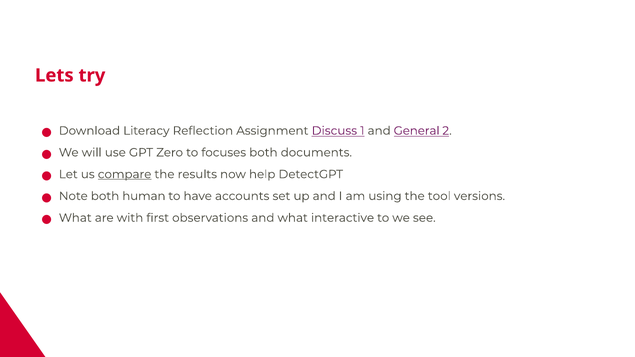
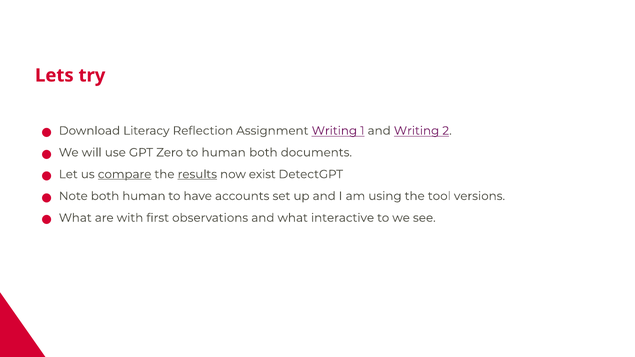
Assignment Discuss: Discuss -> Writing (334, 131)
and General: General -> Writing (417, 131)
to focuses: focuses -> human (224, 153)
results underline: none -> present (197, 174)
help: help -> exist (262, 174)
